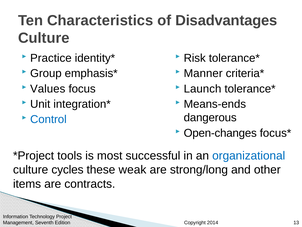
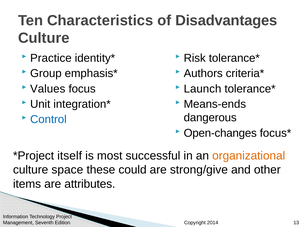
Manner: Manner -> Authors (203, 73)
tools: tools -> itself (70, 155)
organizational colour: blue -> orange (249, 155)
cycles: cycles -> space (67, 169)
weak: weak -> could (133, 169)
strong/long: strong/long -> strong/give (199, 169)
contracts: contracts -> attributes (90, 184)
